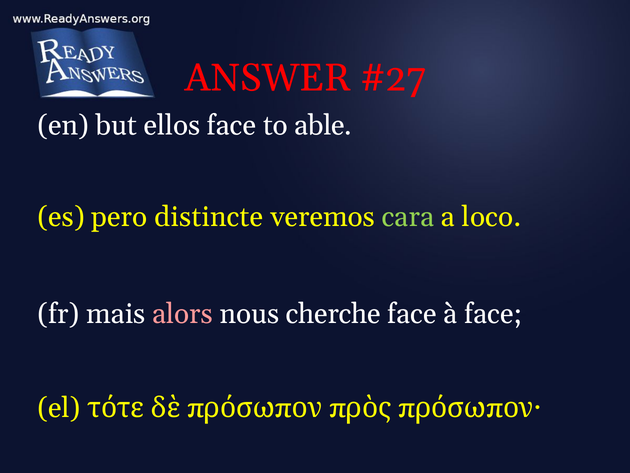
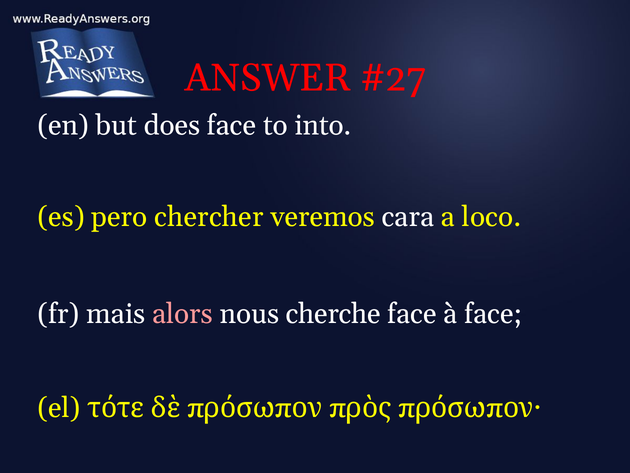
ellos: ellos -> does (172, 125)
able: able -> into (323, 125)
distincte: distincte -> chercher (209, 217)
cara colour: light green -> white (408, 217)
